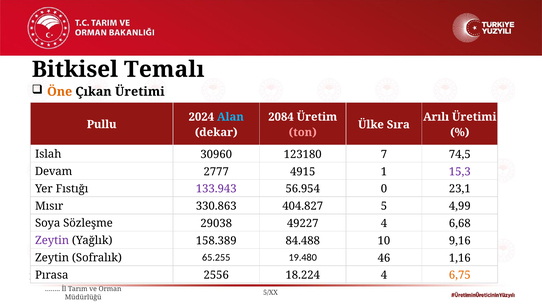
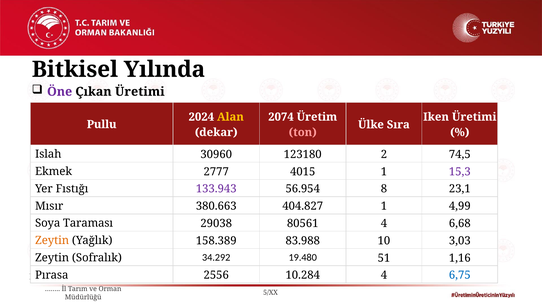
Temalı: Temalı -> Yılında (164, 69)
Öne colour: orange -> purple (60, 92)
Alan colour: light blue -> yellow (230, 117)
2084: 2084 -> 2074 (281, 117)
Arılı: Arılı -> Iken (436, 117)
7: 7 -> 2 (384, 154)
Devam: Devam -> Ekmek (54, 171)
4915: 4915 -> 4015 (303, 172)
0: 0 -> 8 (384, 189)
330.863: 330.863 -> 380.663 (216, 206)
404.827 5: 5 -> 1 (384, 206)
Sözleşme: Sözleşme -> Taraması (88, 223)
49227: 49227 -> 80561 (303, 223)
Zeytin colour: purple -> orange (52, 240)
84.488: 84.488 -> 83.988 (303, 241)
9,16: 9,16 -> 3,03 (460, 241)
65.255: 65.255 -> 34.292 (216, 257)
46: 46 -> 51 (384, 258)
18.224: 18.224 -> 10.284 (303, 275)
6,75 colour: orange -> blue (460, 275)
